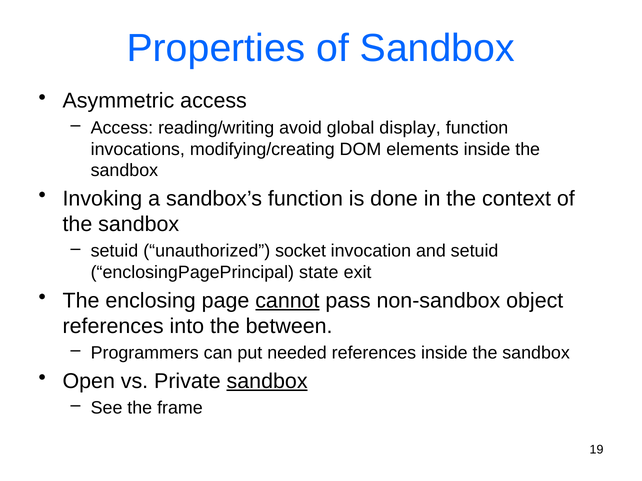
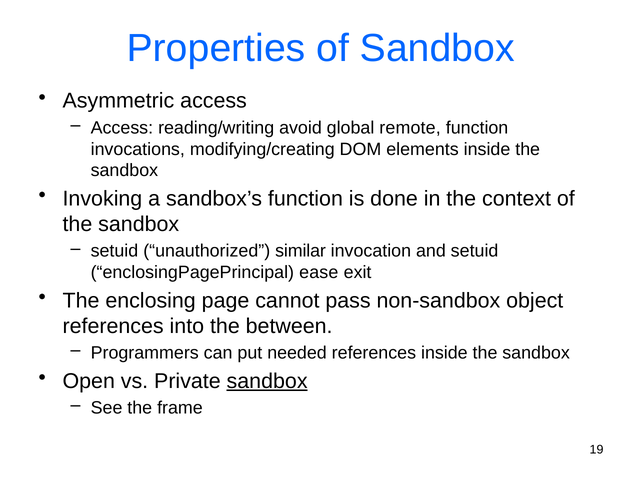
display: display -> remote (410, 128)
socket: socket -> similar (301, 251)
state: state -> ease (319, 273)
cannot underline: present -> none (287, 301)
